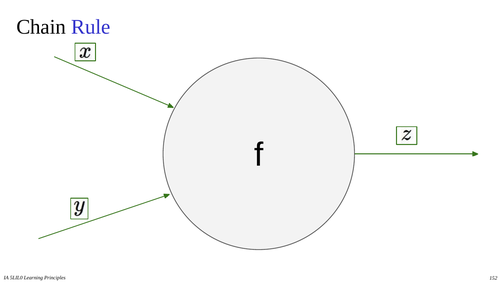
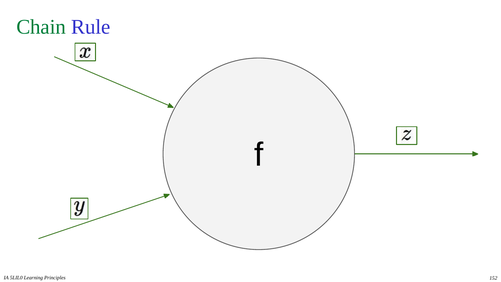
Chain colour: black -> green (41, 27)
